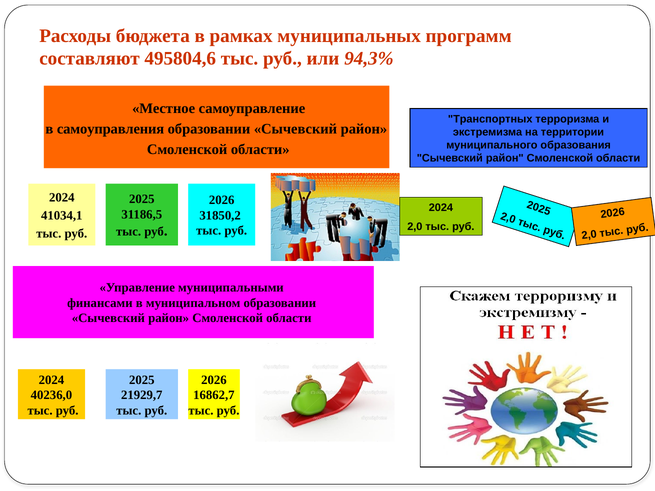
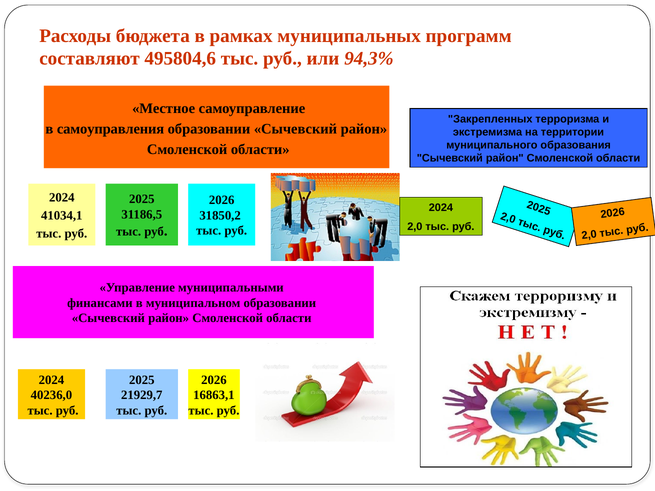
Транспортных: Транспортных -> Закрепленных (490, 119)
16862,7: 16862,7 -> 16863,1 (214, 395)
